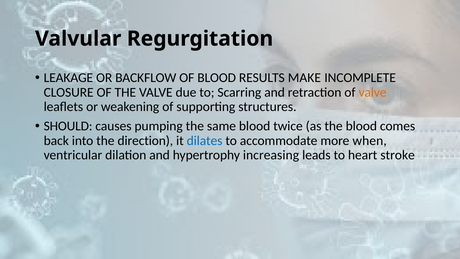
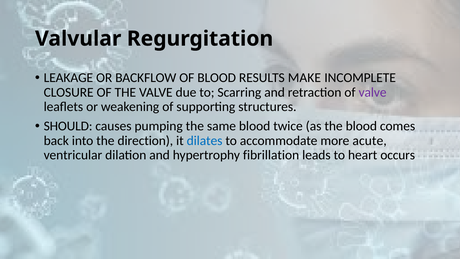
valve colour: orange -> purple (373, 92)
when: when -> acute (370, 141)
increasing: increasing -> fibrillation (271, 155)
stroke: stroke -> occurs (398, 155)
